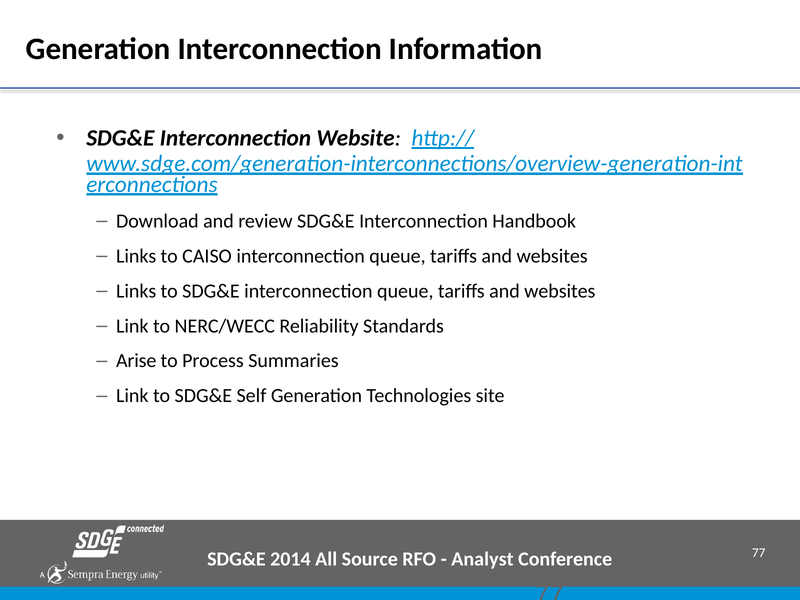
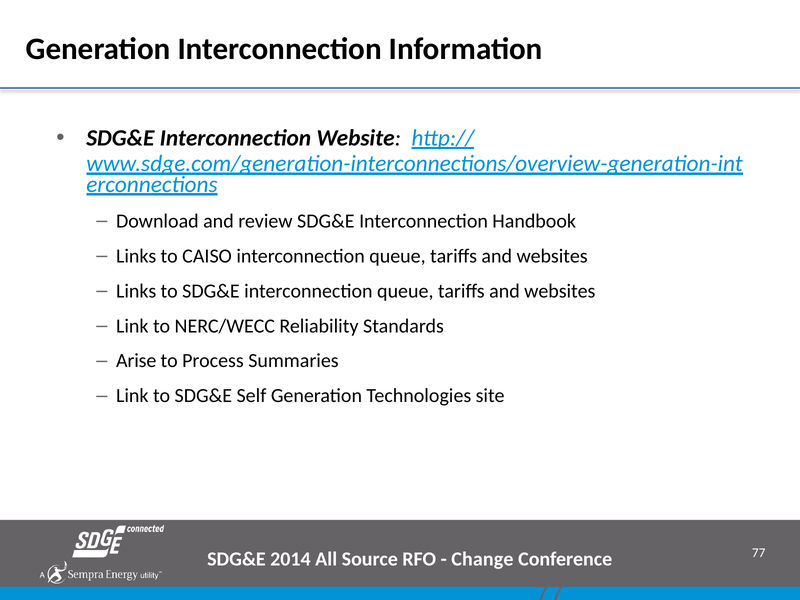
Analyst: Analyst -> Change (482, 559)
